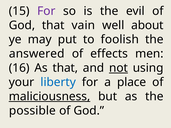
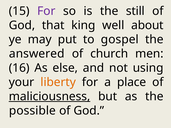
evil: evil -> still (135, 11)
vain: vain -> king (83, 25)
foolish: foolish -> gospel (120, 40)
effects: effects -> church (109, 54)
As that: that -> else (65, 68)
not underline: present -> none (118, 68)
liberty colour: blue -> orange (58, 82)
